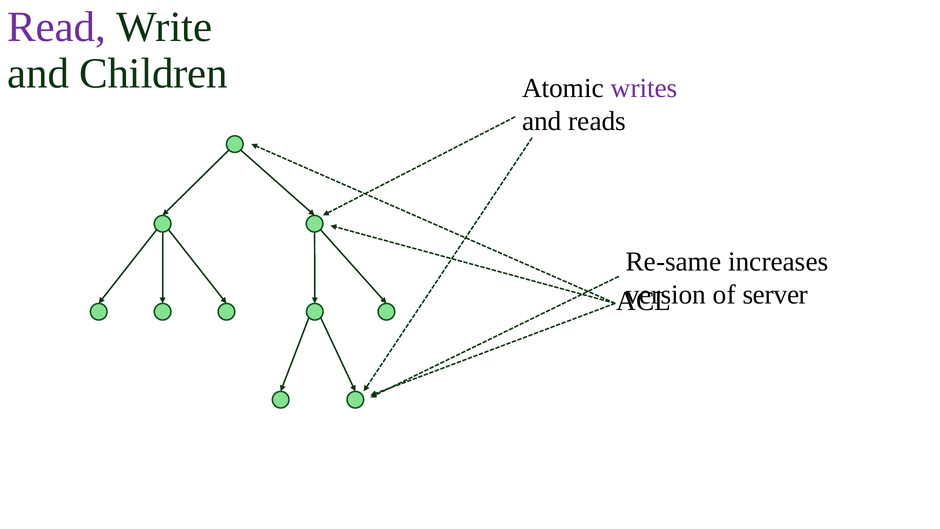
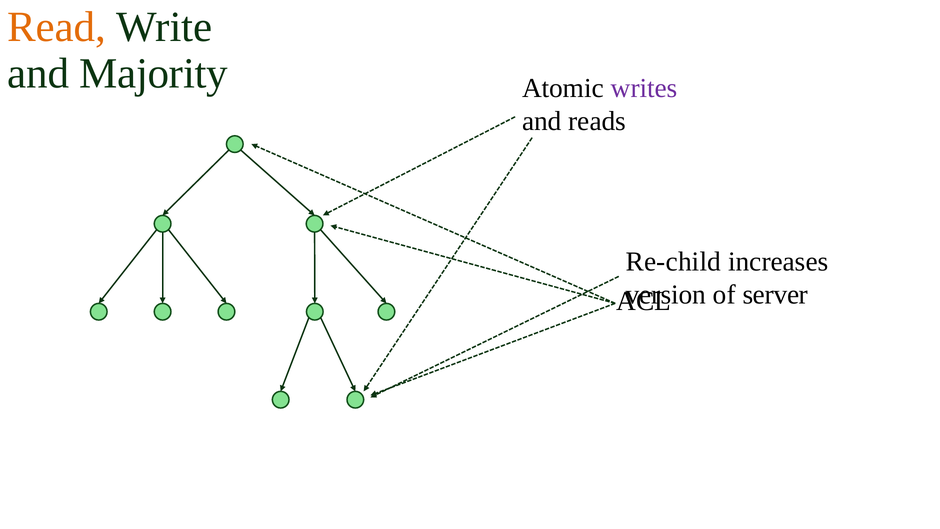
Read colour: purple -> orange (57, 27)
Children: Children -> Majority (154, 73)
Re-same: Re-same -> Re-child (673, 262)
